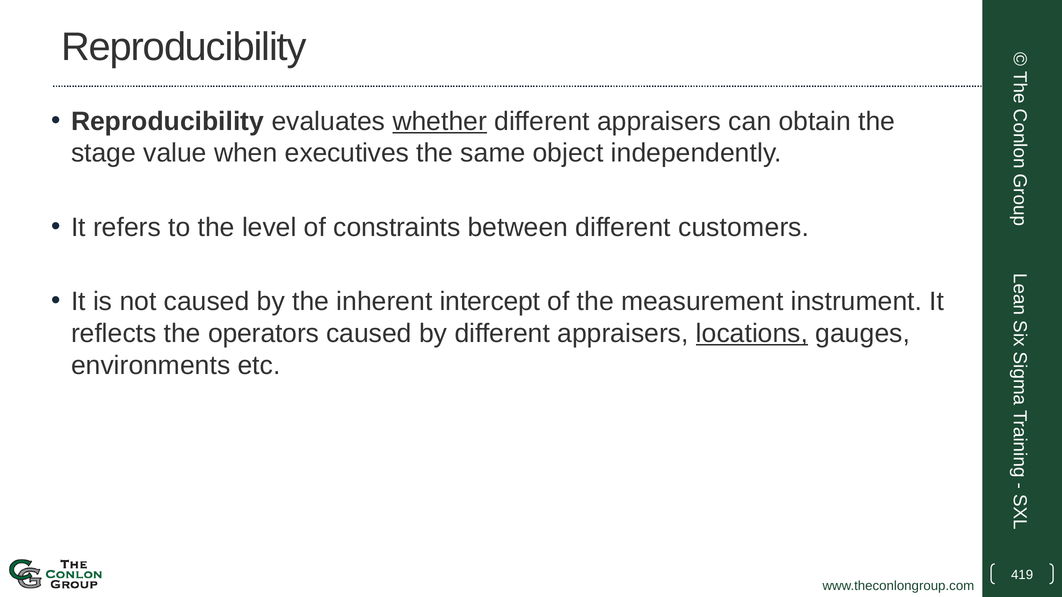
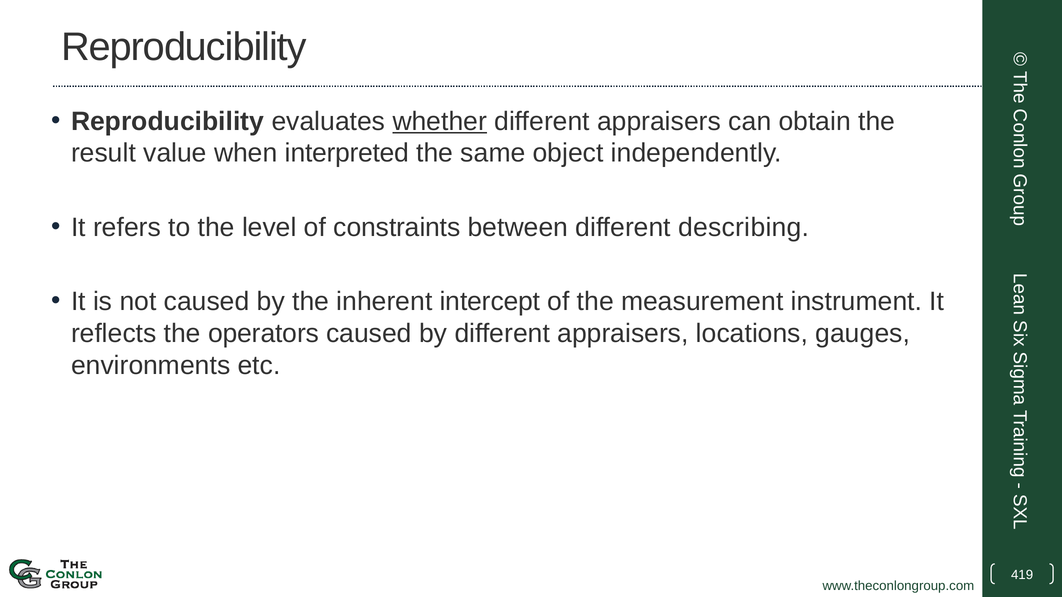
stage: stage -> result (103, 153)
executives: executives -> interpreted (347, 153)
customers: customers -> describing (744, 228)
locations underline: present -> none (752, 334)
